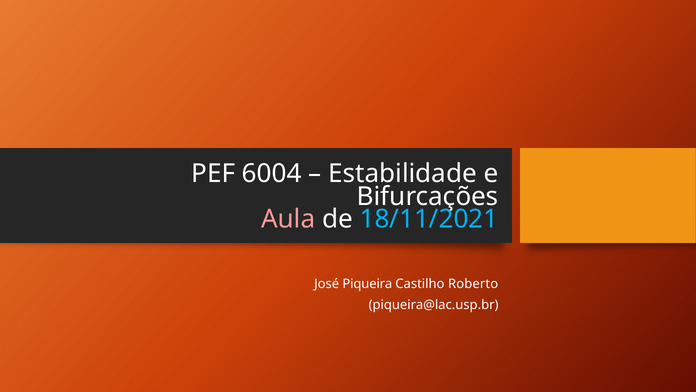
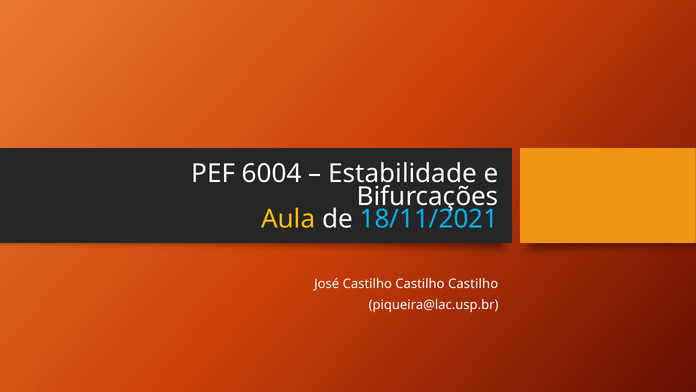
Aula colour: pink -> yellow (288, 219)
José Piqueira: Piqueira -> Castilho (367, 283)
Roberto: Roberto -> Castilho (473, 283)
